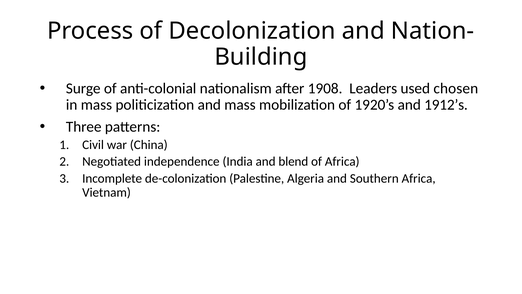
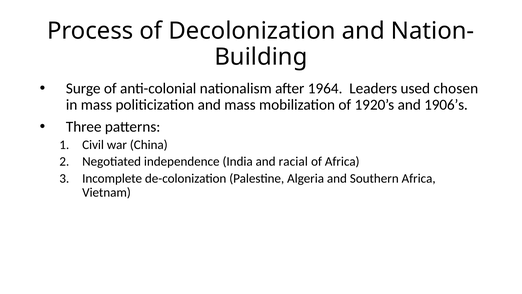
1908: 1908 -> 1964 (325, 88)
1912’s: 1912’s -> 1906’s (446, 105)
blend: blend -> racial (293, 161)
